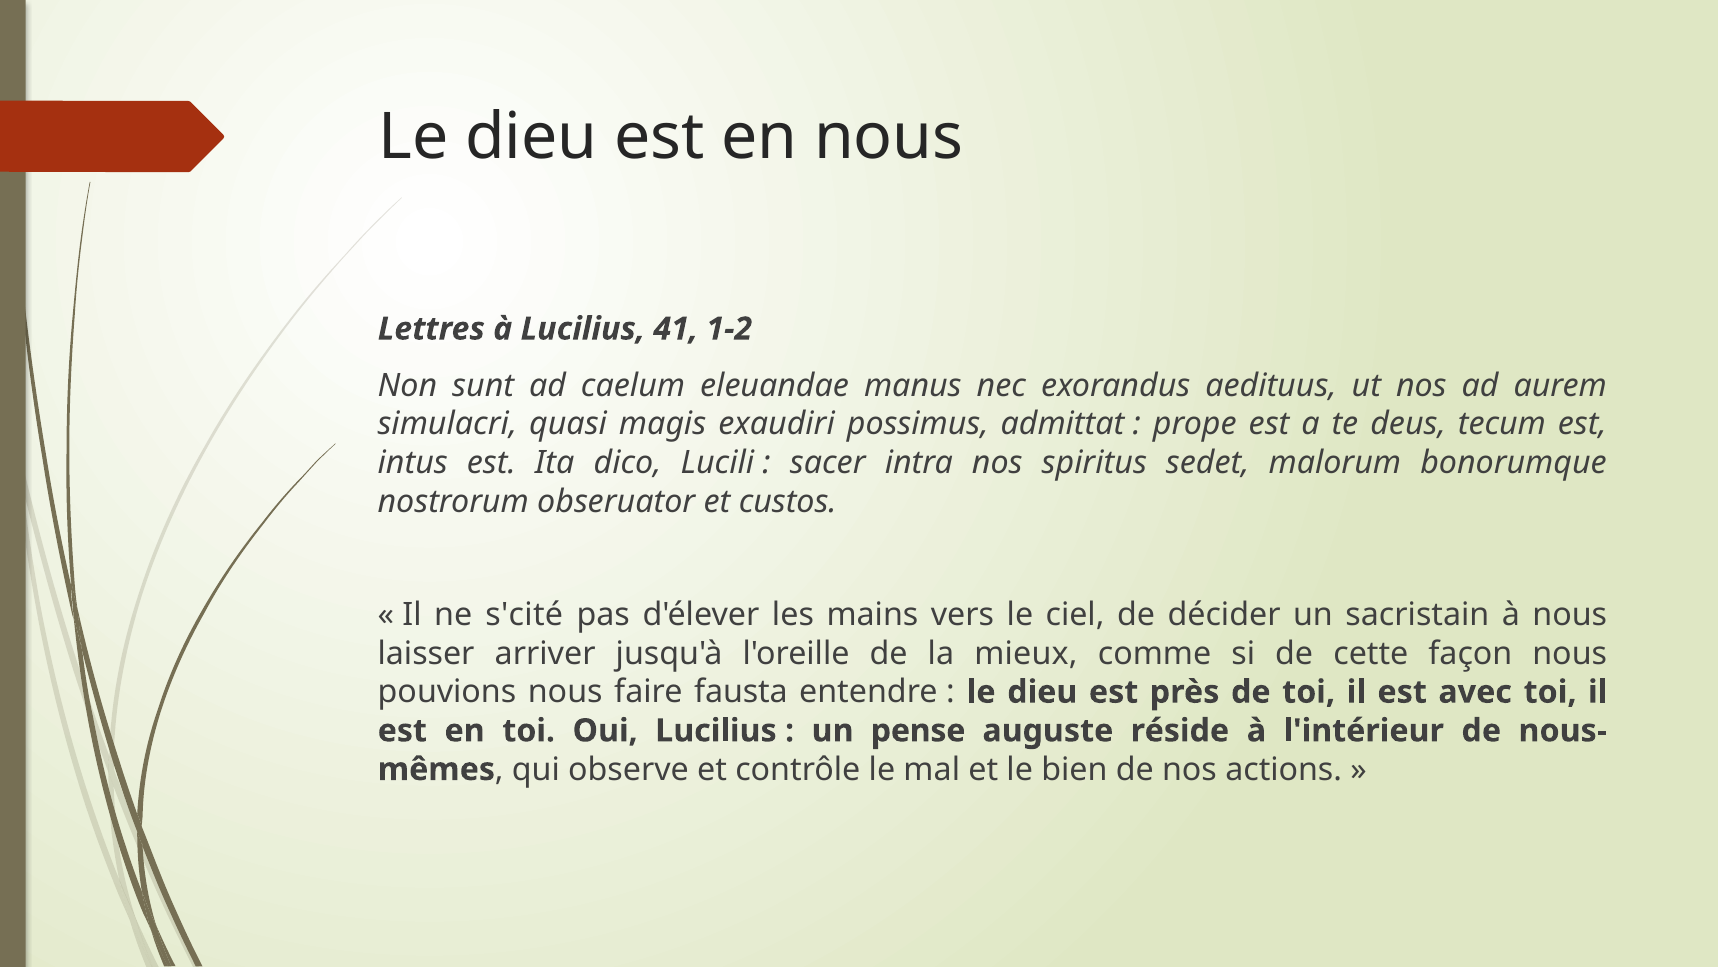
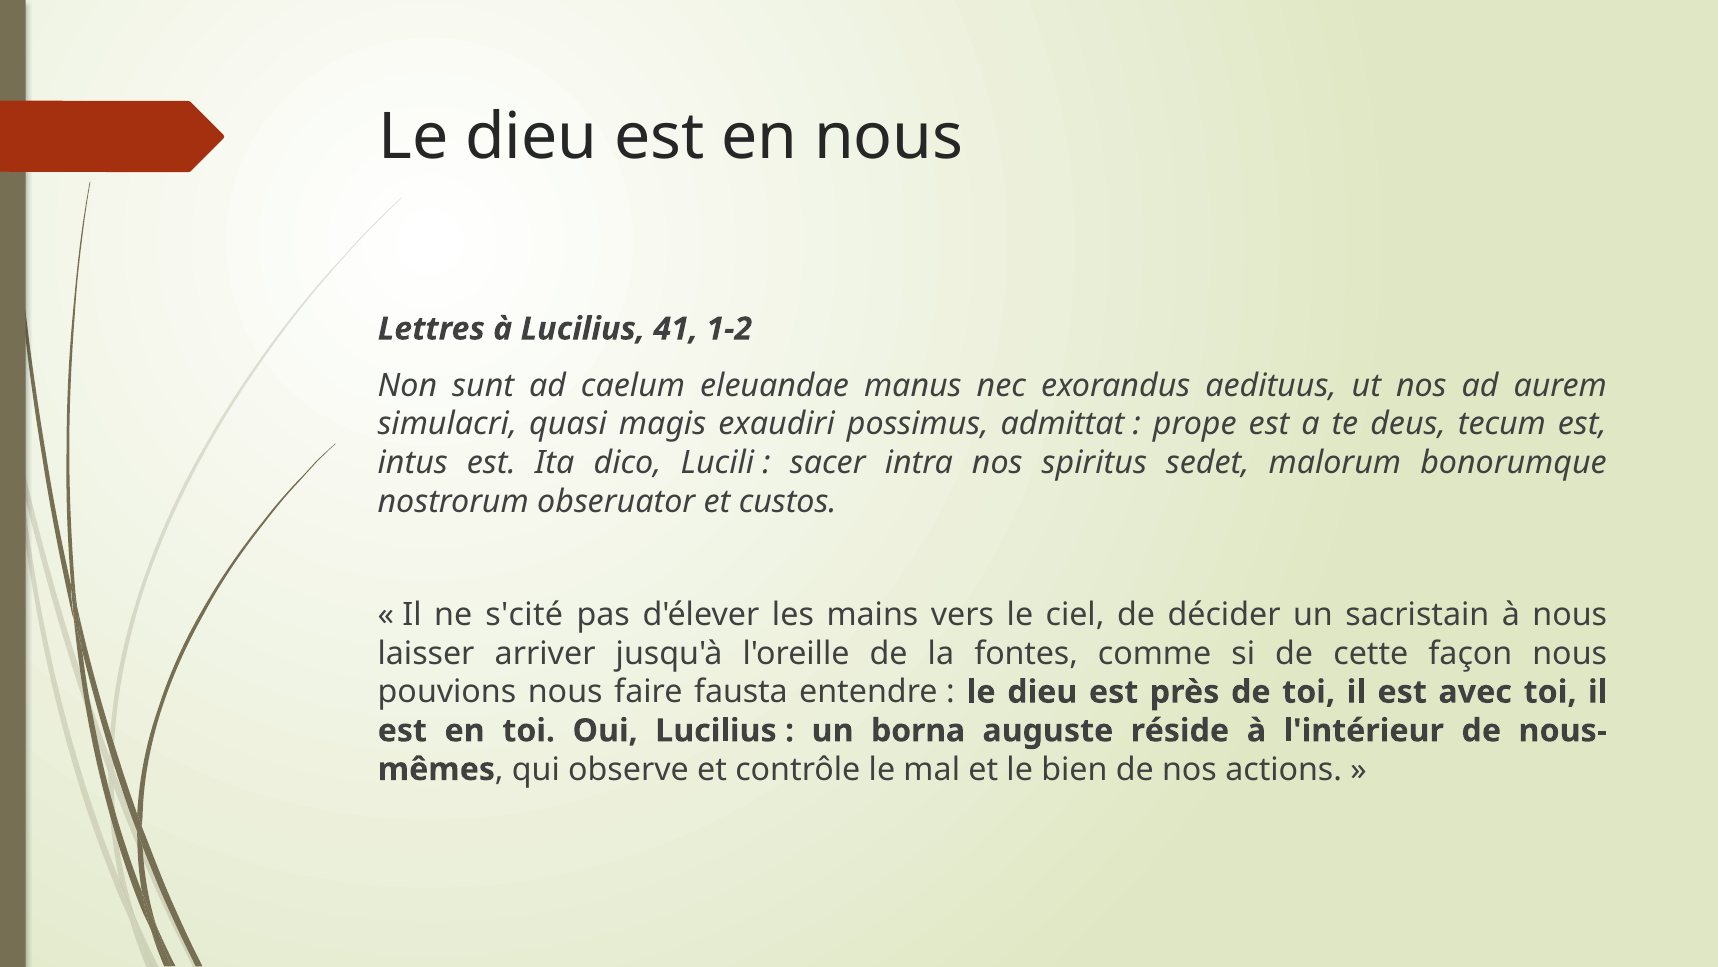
mieux: mieux -> fontes (1026, 653)
pense: pense -> borna (918, 730)
